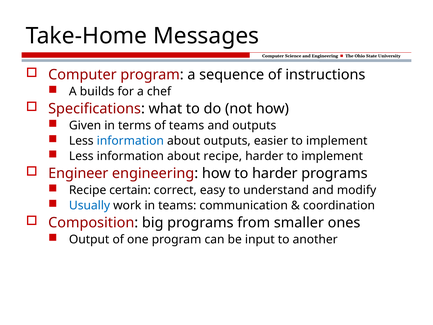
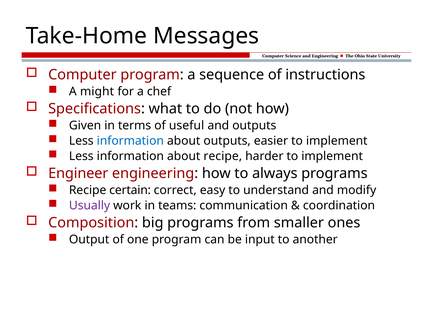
builds: builds -> might (97, 92)
of teams: teams -> useful (187, 125)
to harder: harder -> always (275, 173)
Usually colour: blue -> purple (90, 205)
